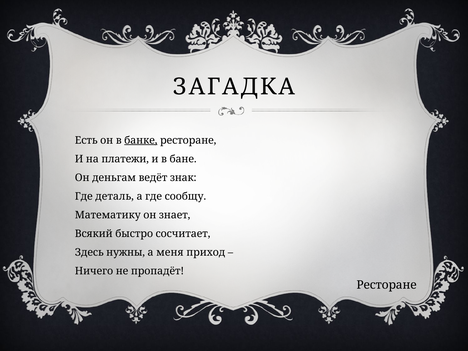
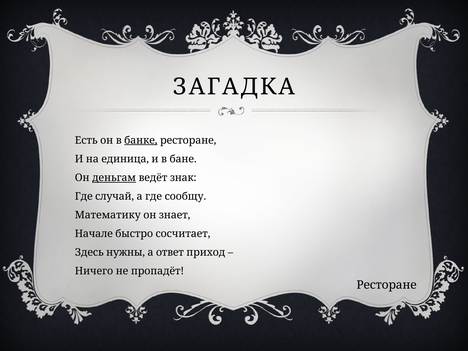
платежи: платежи -> единица (125, 159)
деньгам underline: none -> present (114, 178)
деталь: деталь -> случай (115, 196)
Всякий: Всякий -> Начале (94, 234)
меня: меня -> ответ (170, 253)
